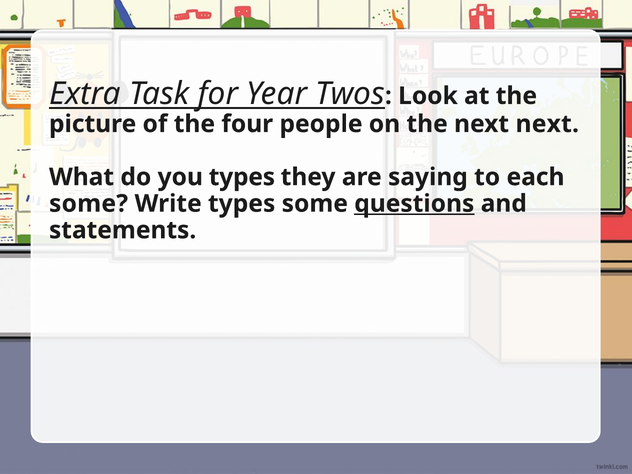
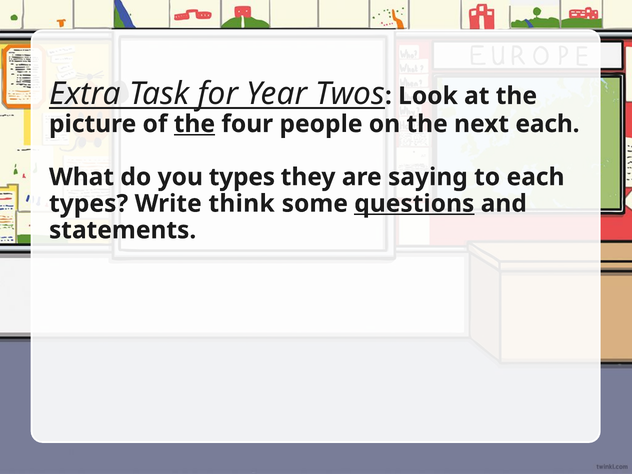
the underline: none -> present (194, 124)
next next: next -> each (547, 124)
some: some -> types (89, 204)
Write types: types -> think (242, 204)
